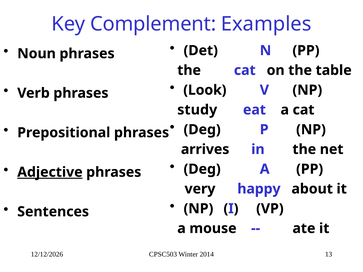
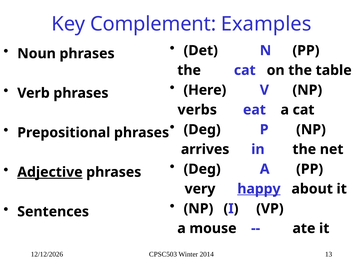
Look: Look -> Here (205, 90)
study: study -> verbs (197, 110)
happy underline: none -> present (259, 189)
